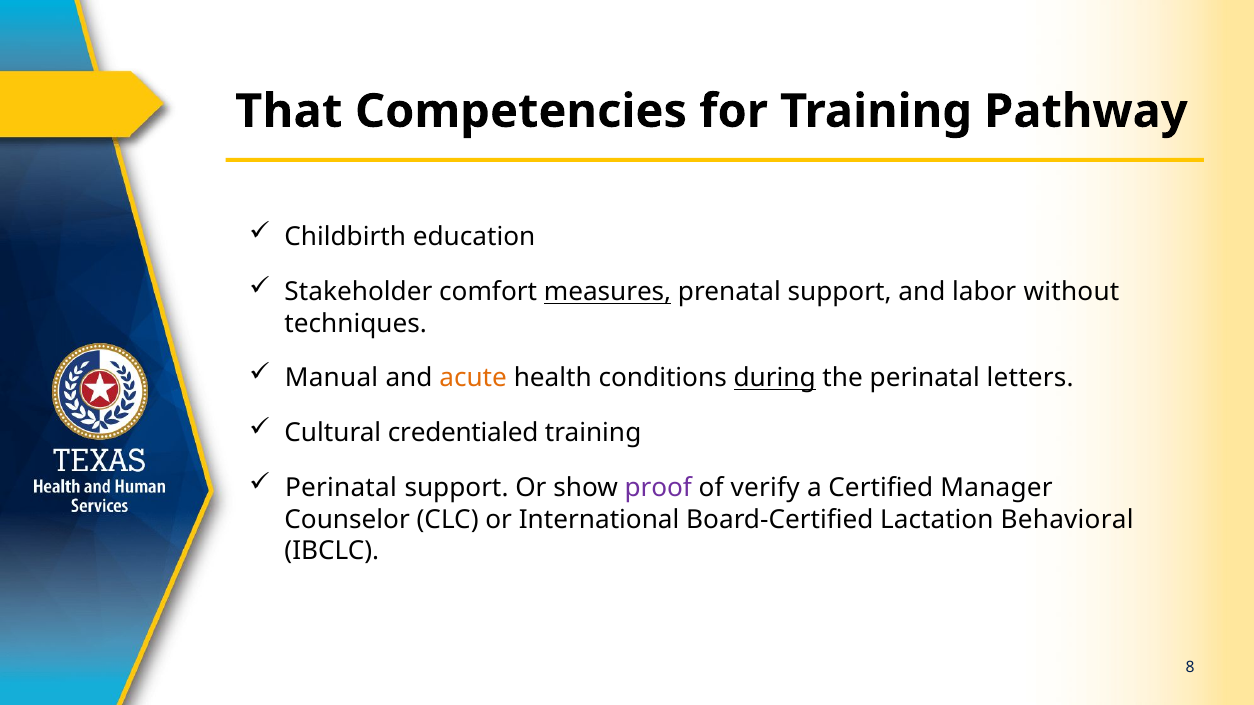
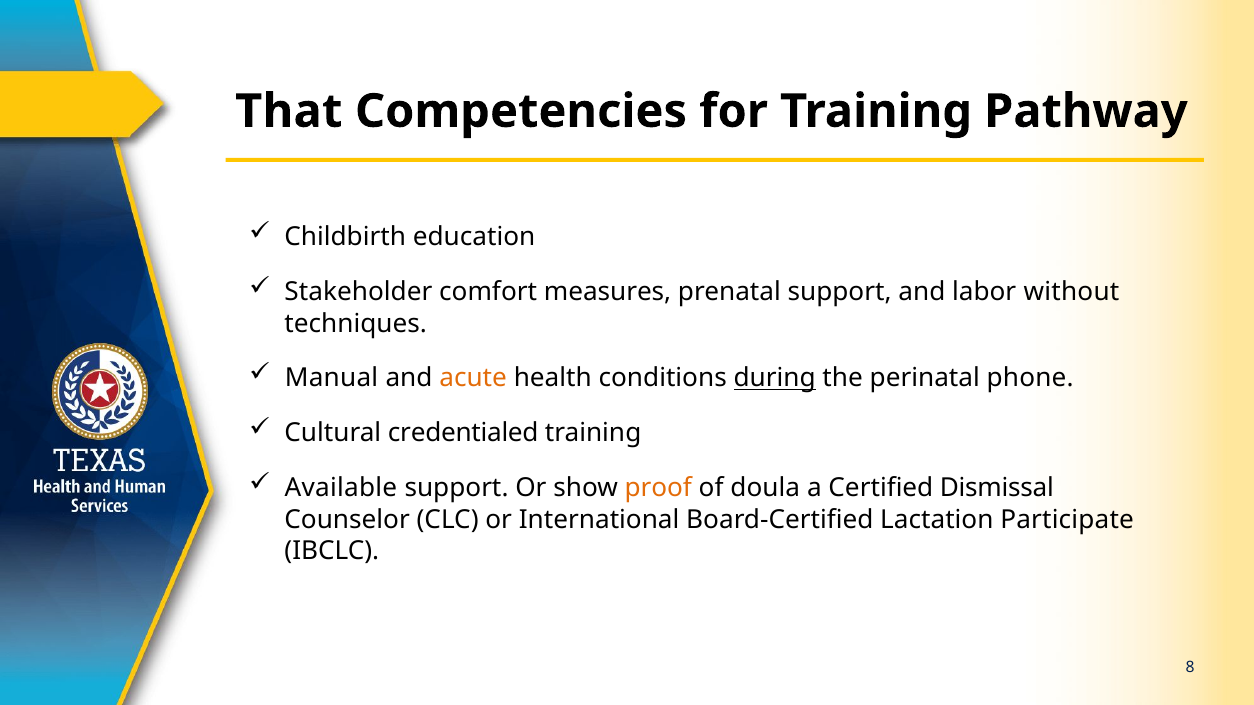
measures underline: present -> none (608, 292)
letters: letters -> phone (1030, 379)
Perinatal: Perinatal -> Available (341, 488)
proof colour: purple -> orange (658, 488)
verify: verify -> doula (765, 488)
Manager: Manager -> Dismissal (997, 488)
Behavioral: Behavioral -> Participate (1067, 520)
